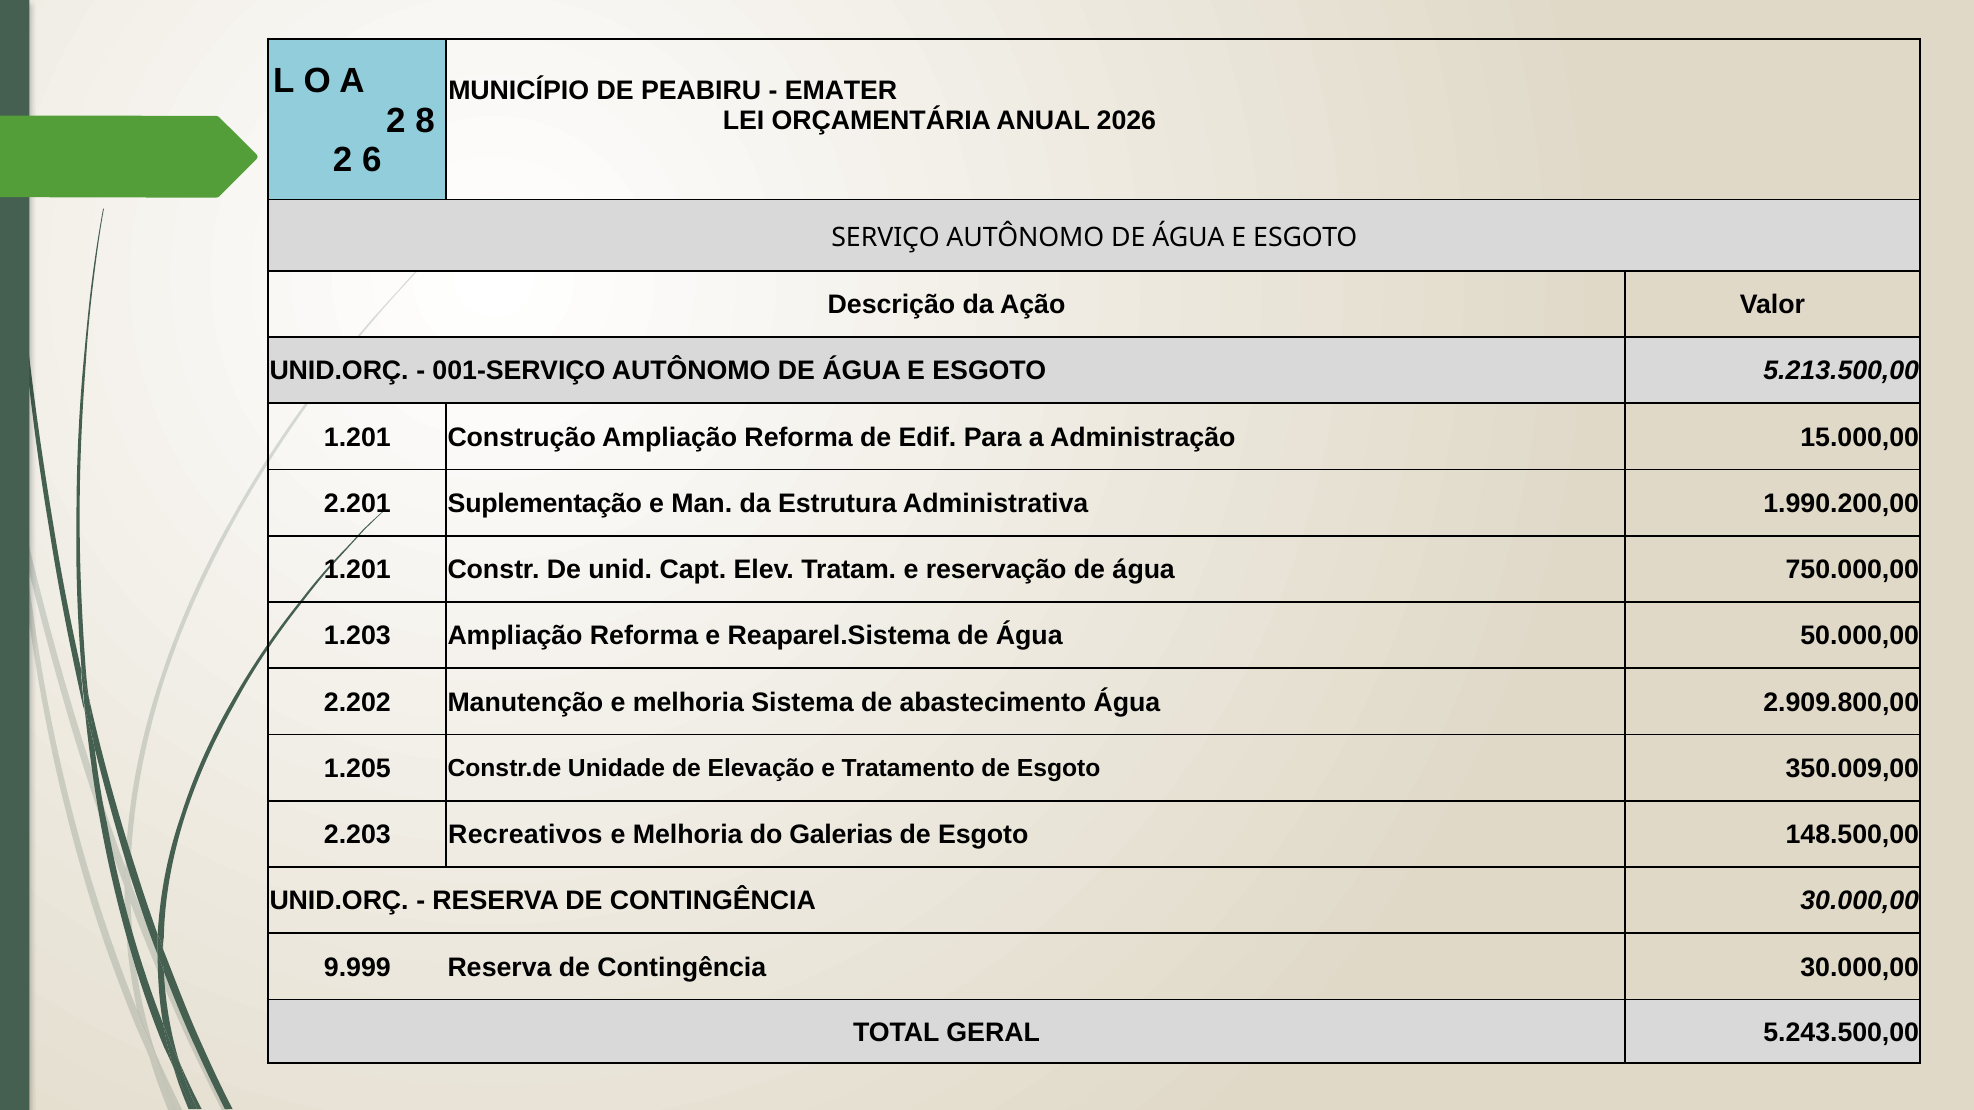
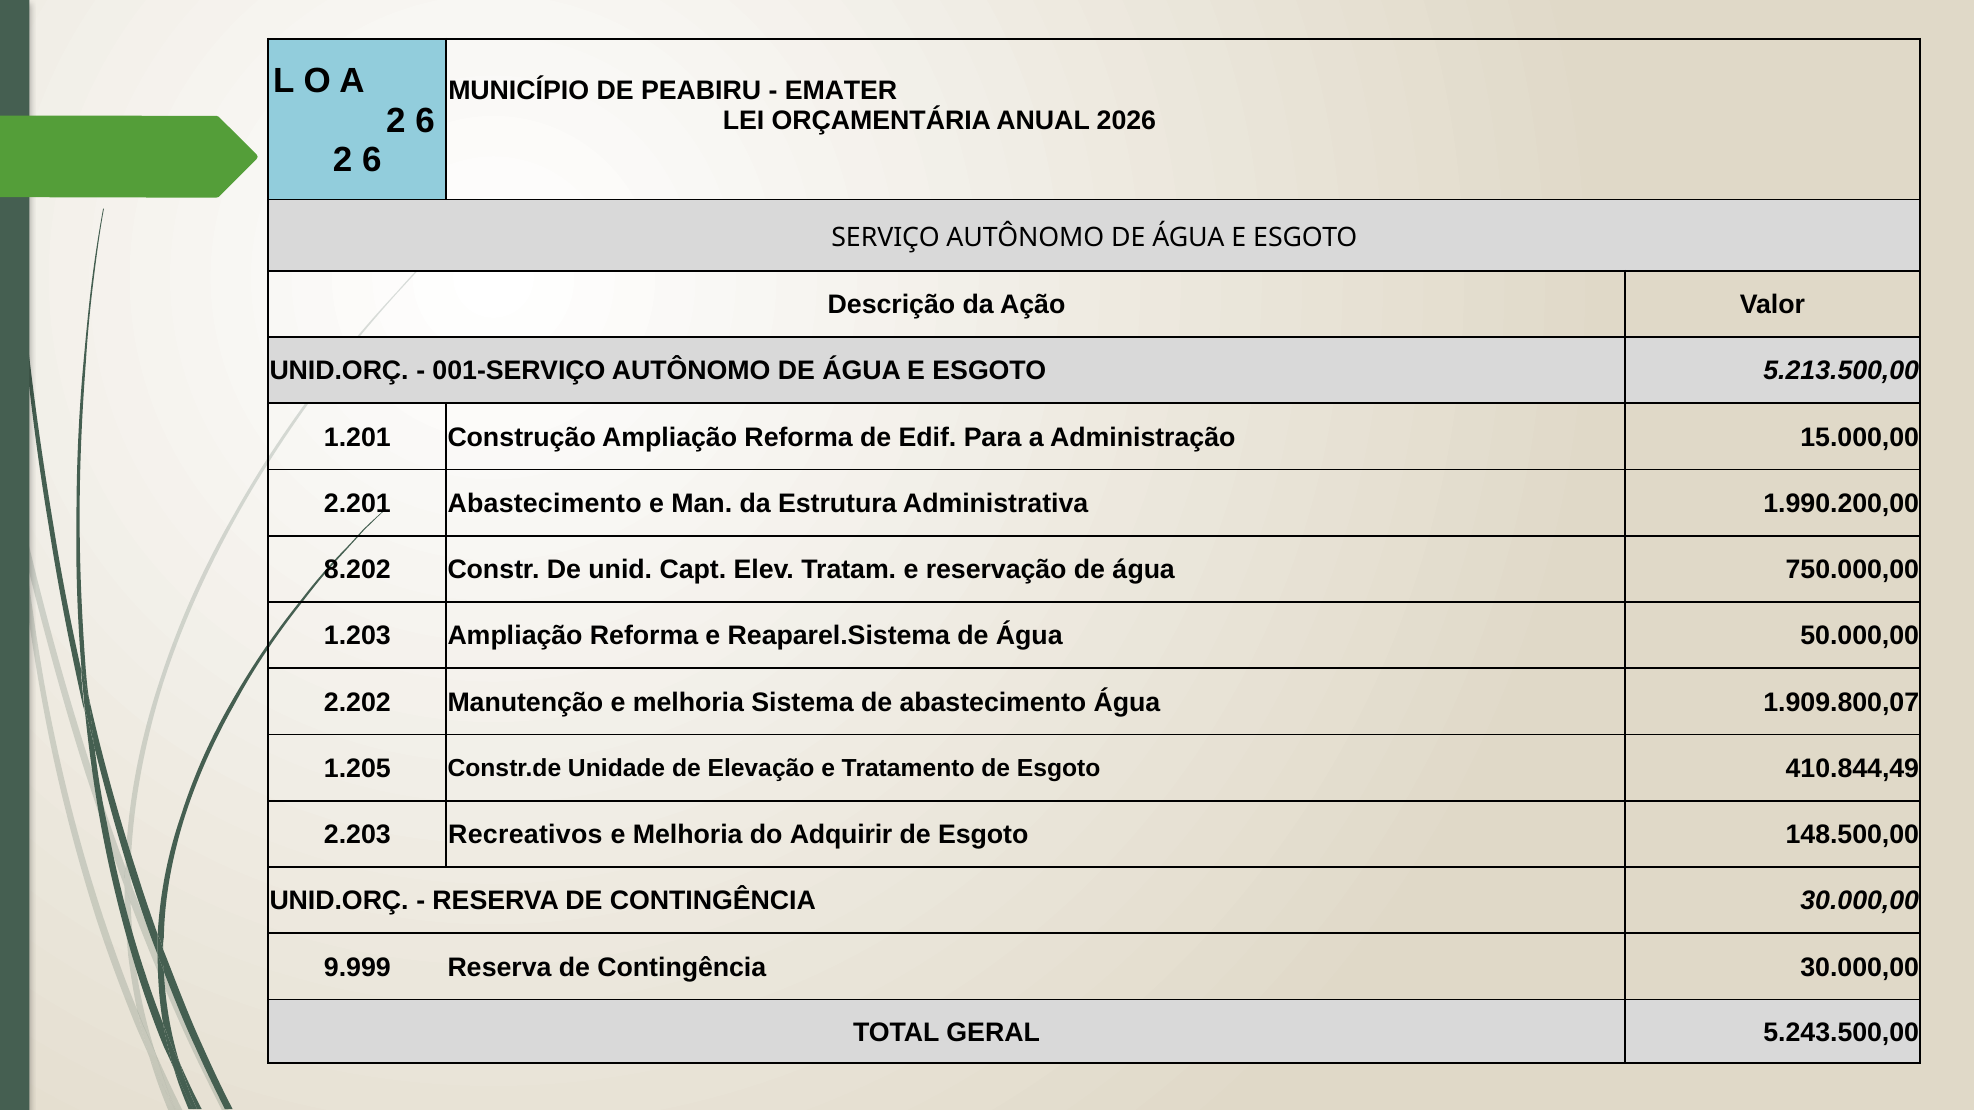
8: 8 -> 6 (425, 121)
2.201 Suplementação: Suplementação -> Abastecimento (545, 504)
1.201: 1.201 -> 8.202 (357, 570)
2.909.800,00: 2.909.800,00 -> 1.909.800,07 (1841, 703)
350.009,00: 350.009,00 -> 410.844,49 (1852, 769)
Galerias: Galerias -> Adquirir (841, 835)
